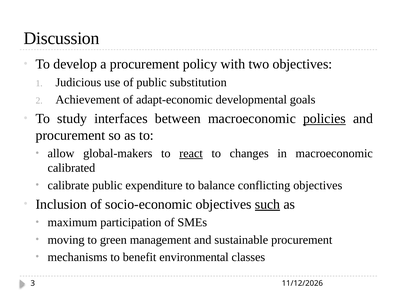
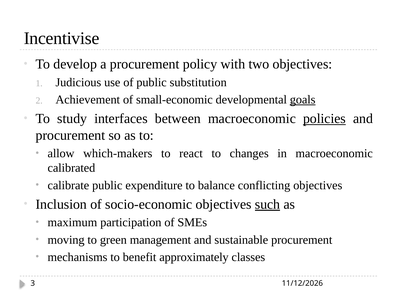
Discussion: Discussion -> Incentivise (62, 38)
adapt-economic: adapt-economic -> small-economic (174, 100)
goals underline: none -> present (303, 100)
global-makers: global-makers -> which-makers (118, 153)
react underline: present -> none (191, 153)
environmental: environmental -> approximately (194, 257)
